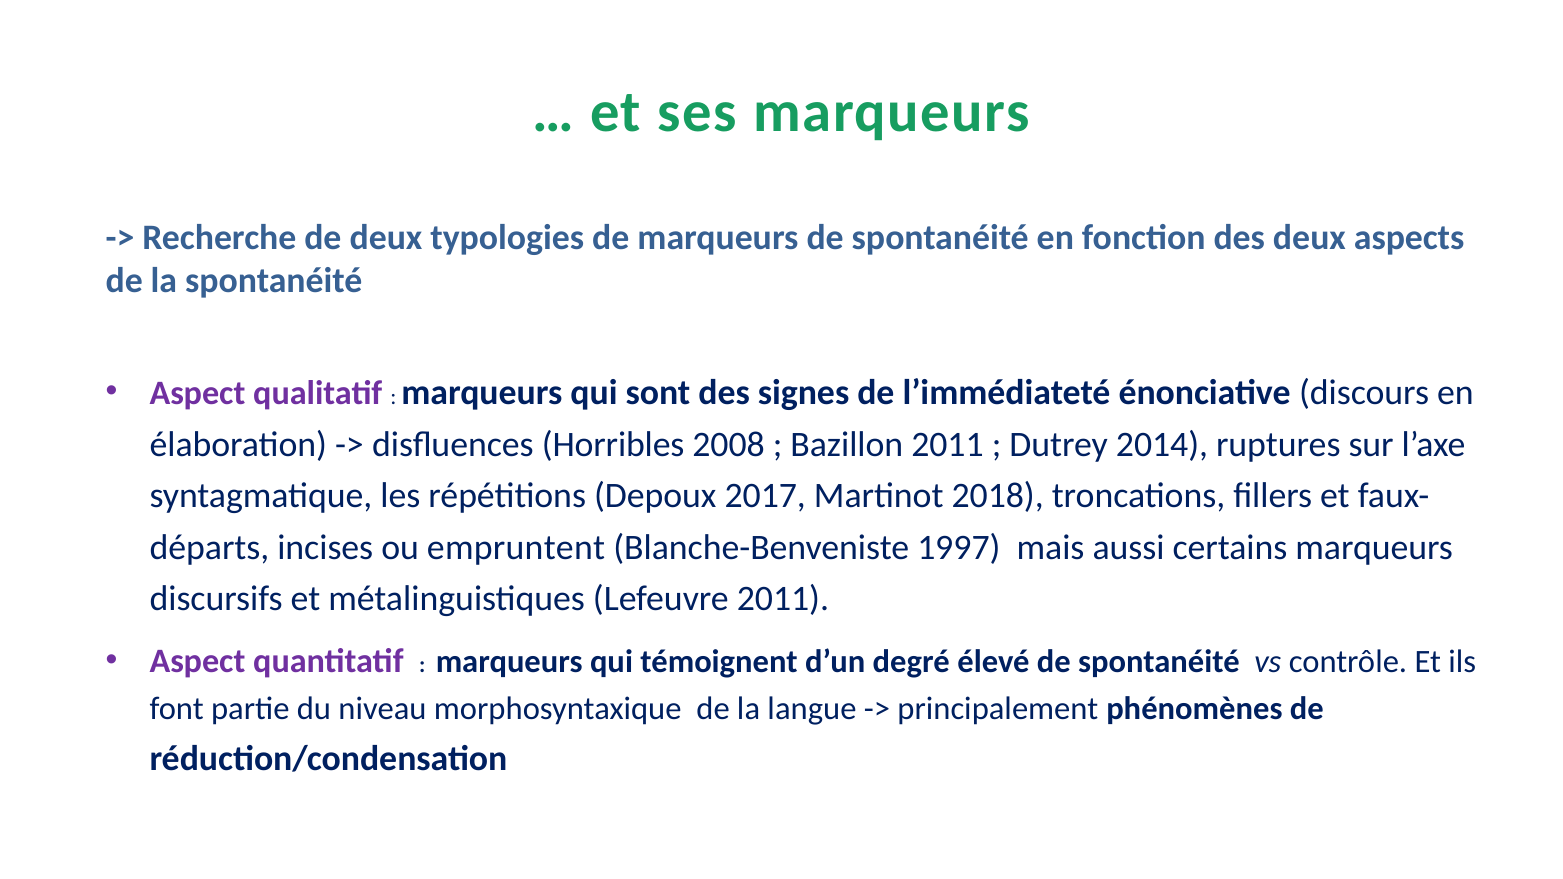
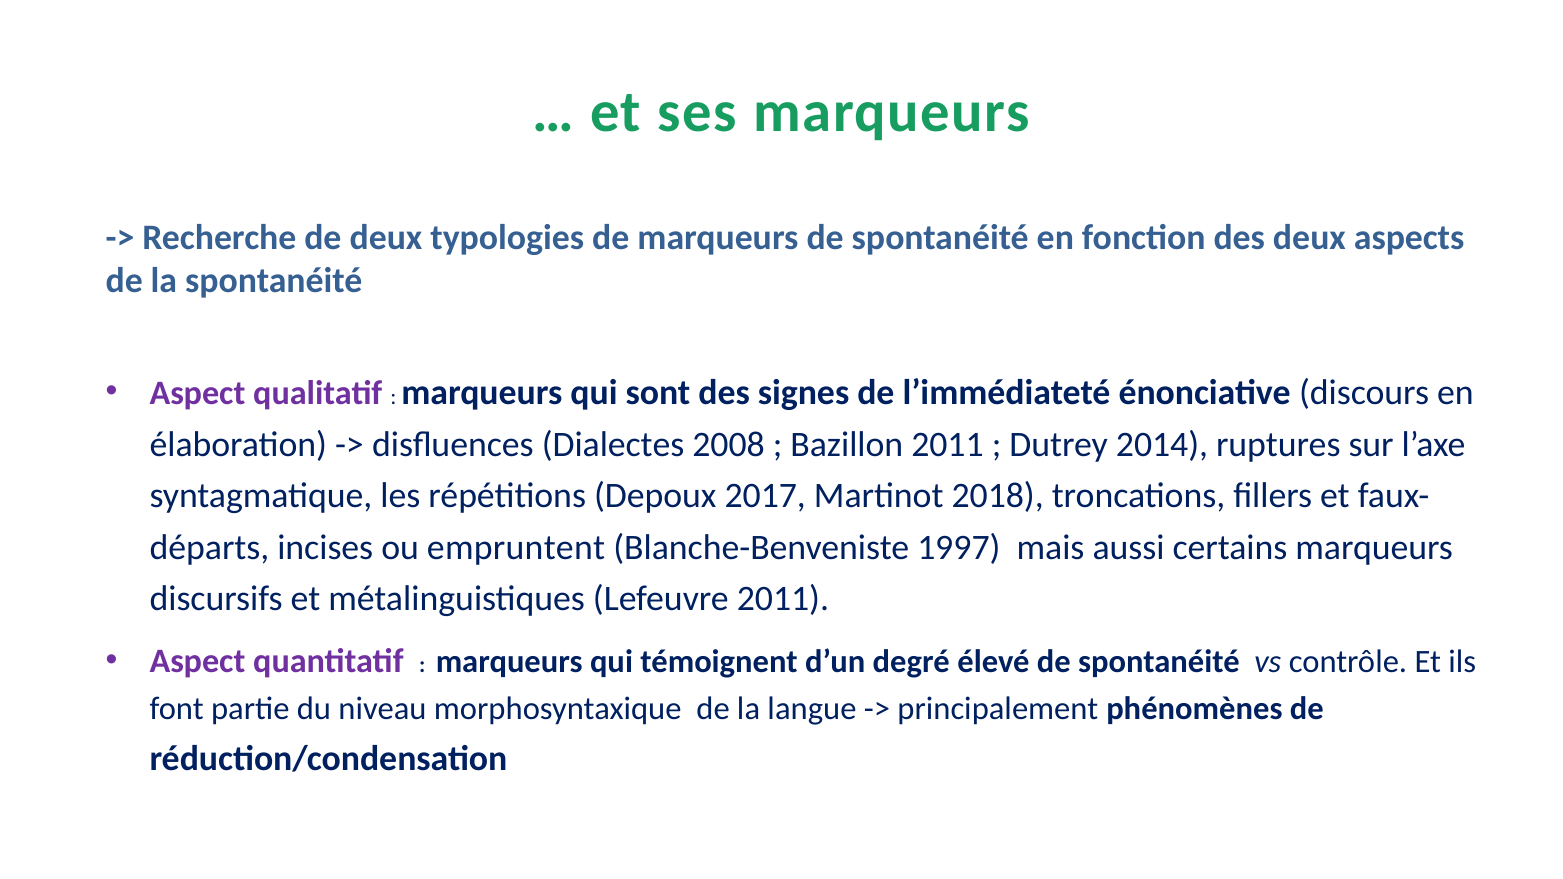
Horribles: Horribles -> Dialectes (613, 444)
